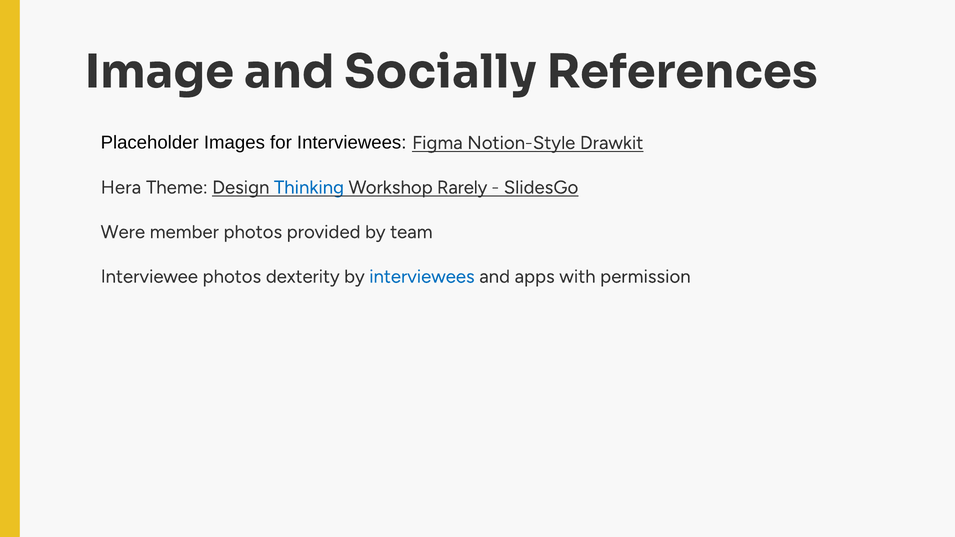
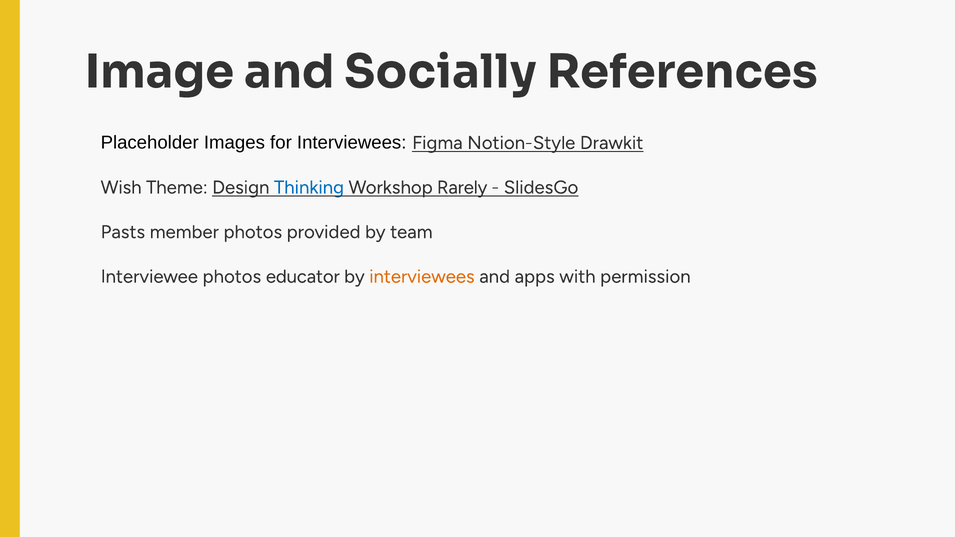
Hera: Hera -> Wish (121, 188)
Were: Were -> Pasts (123, 232)
dexterity: dexterity -> educator (303, 277)
interviewees colour: blue -> orange (422, 277)
